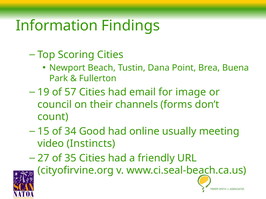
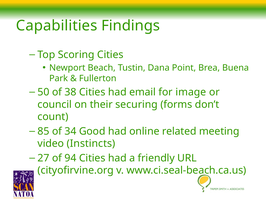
Information: Information -> Capabilities (57, 26)
19: 19 -> 50 (43, 92)
57: 57 -> 38 (70, 92)
channels: channels -> securing (137, 105)
15: 15 -> 85 (43, 132)
usually: usually -> related (179, 132)
35: 35 -> 94 (70, 158)
